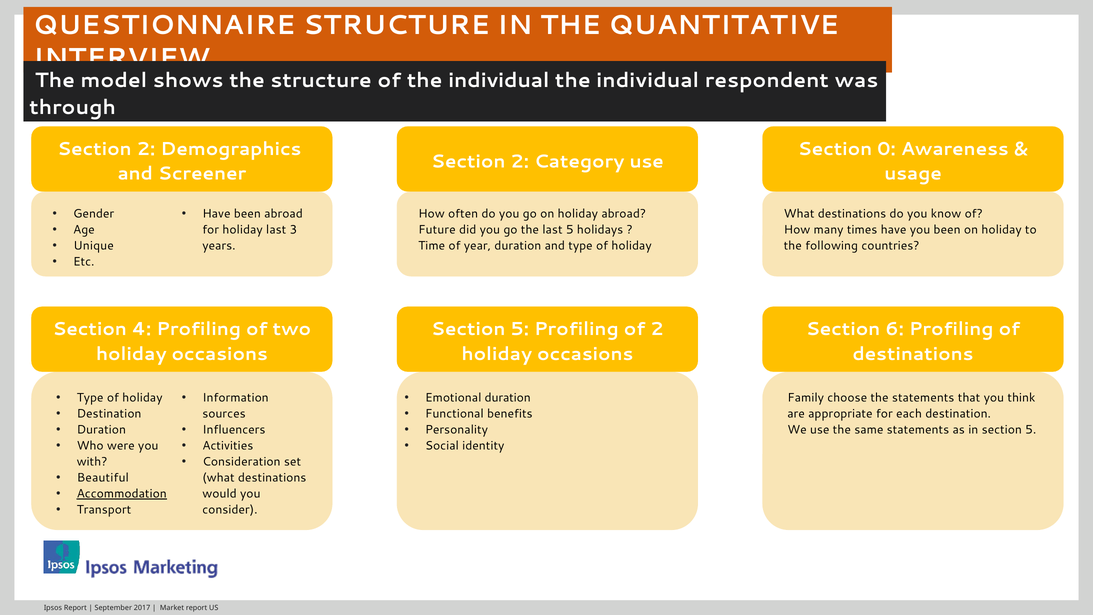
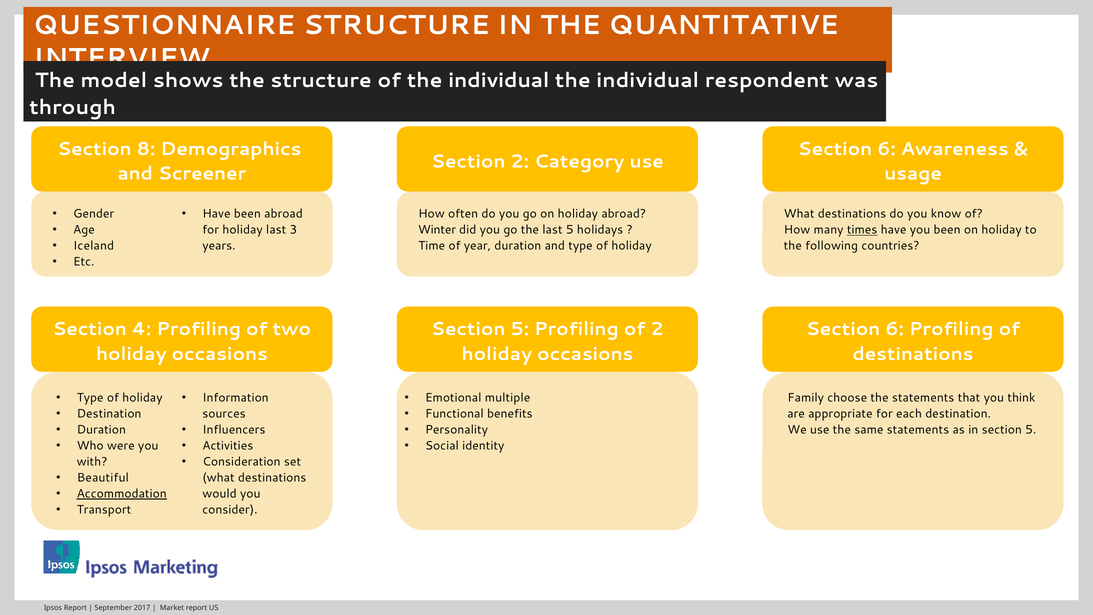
2: 2 -> 8 (146, 149)
0: 0 -> 6 (887, 149)
Future: Future -> Winter (437, 230)
times underline: none -> present (862, 230)
Unique: Unique -> Iceland (94, 246)
Emotional duration: duration -> multiple (508, 398)
